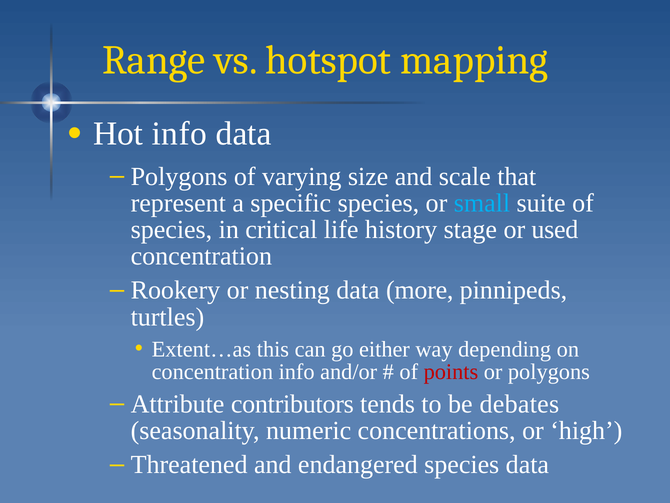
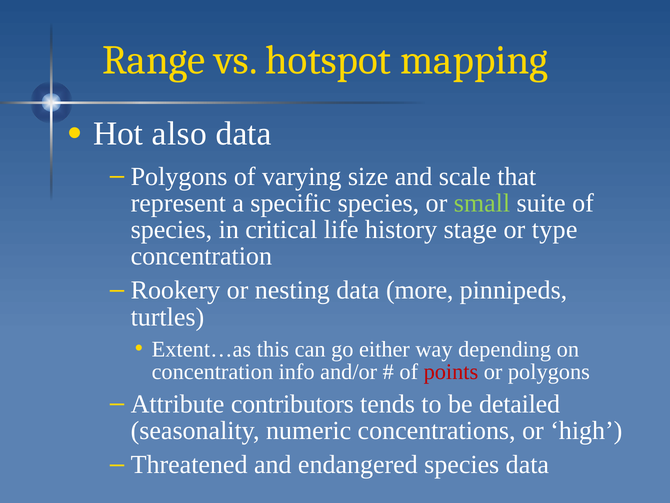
Hot info: info -> also (179, 134)
small colour: light blue -> light green (482, 203)
used: used -> type (555, 229)
debates: debates -> detailed (520, 404)
